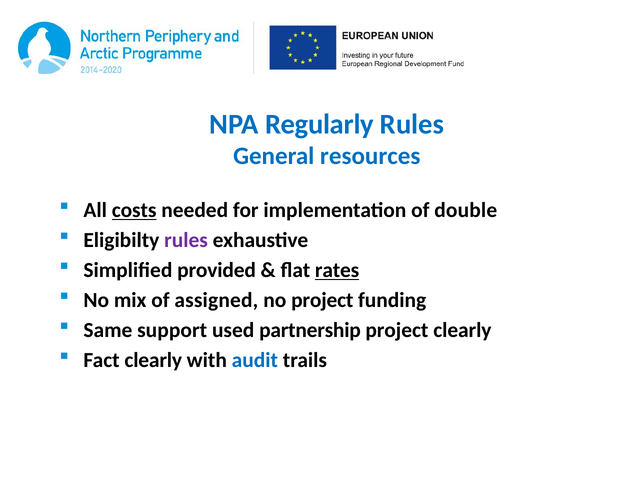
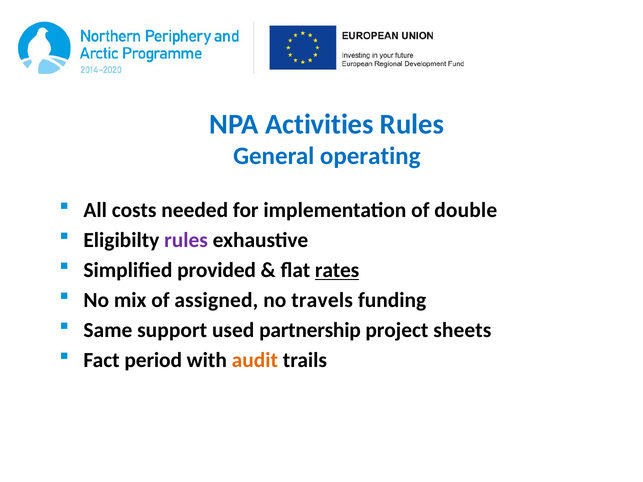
Regularly: Regularly -> Activities (319, 124)
resources: resources -> operating (370, 156)
costs underline: present -> none (134, 210)
no project: project -> travels (322, 300)
project clearly: clearly -> sheets (462, 330)
Fact clearly: clearly -> period (153, 360)
audit colour: blue -> orange (255, 360)
